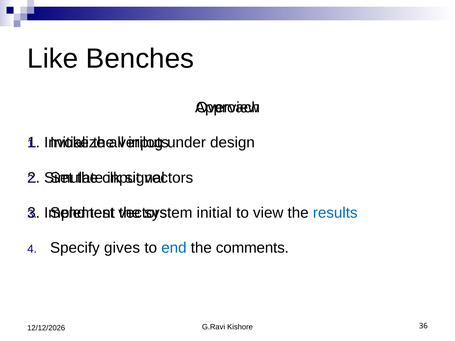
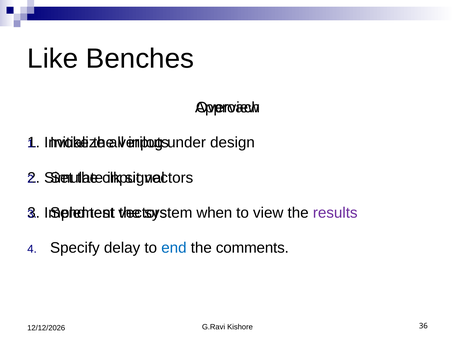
initial: initial -> when (214, 213)
results colour: blue -> purple (335, 213)
gives: gives -> delay (122, 248)
